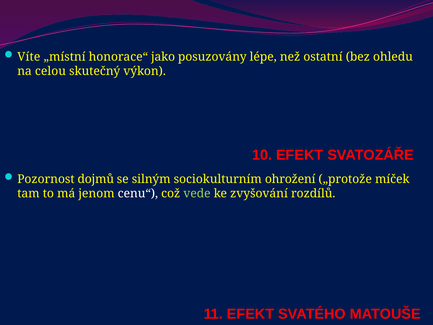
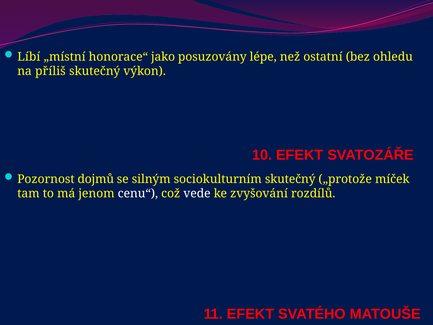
Víte: Víte -> Líbí (29, 57)
celou: celou -> příliš (50, 71)
sociokulturním ohrožení: ohrožení -> skutečný (290, 179)
vede colour: light green -> white (197, 193)
